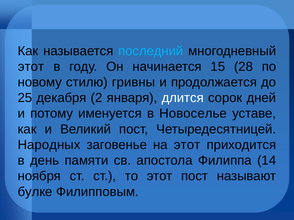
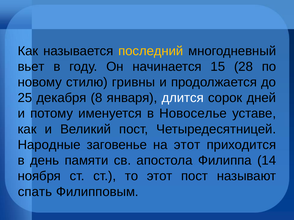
последний colour: light blue -> yellow (151, 51)
этот: этот -> вьет (31, 67)
2: 2 -> 8 (97, 98)
Народных: Народных -> Народные (49, 145)
булке: булке -> спать (35, 192)
